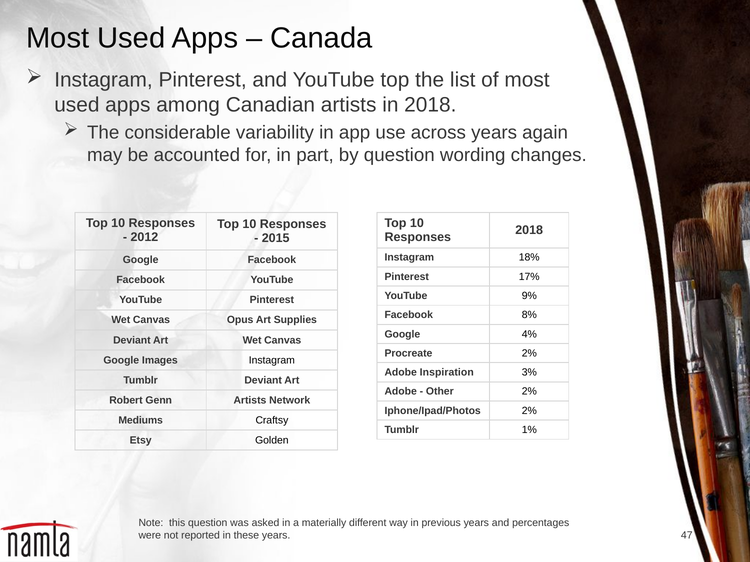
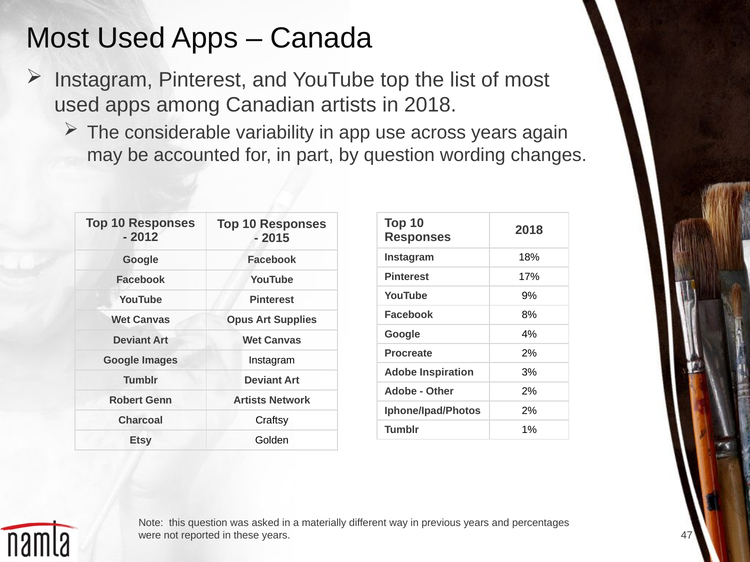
Mediums: Mediums -> Charcoal (141, 421)
